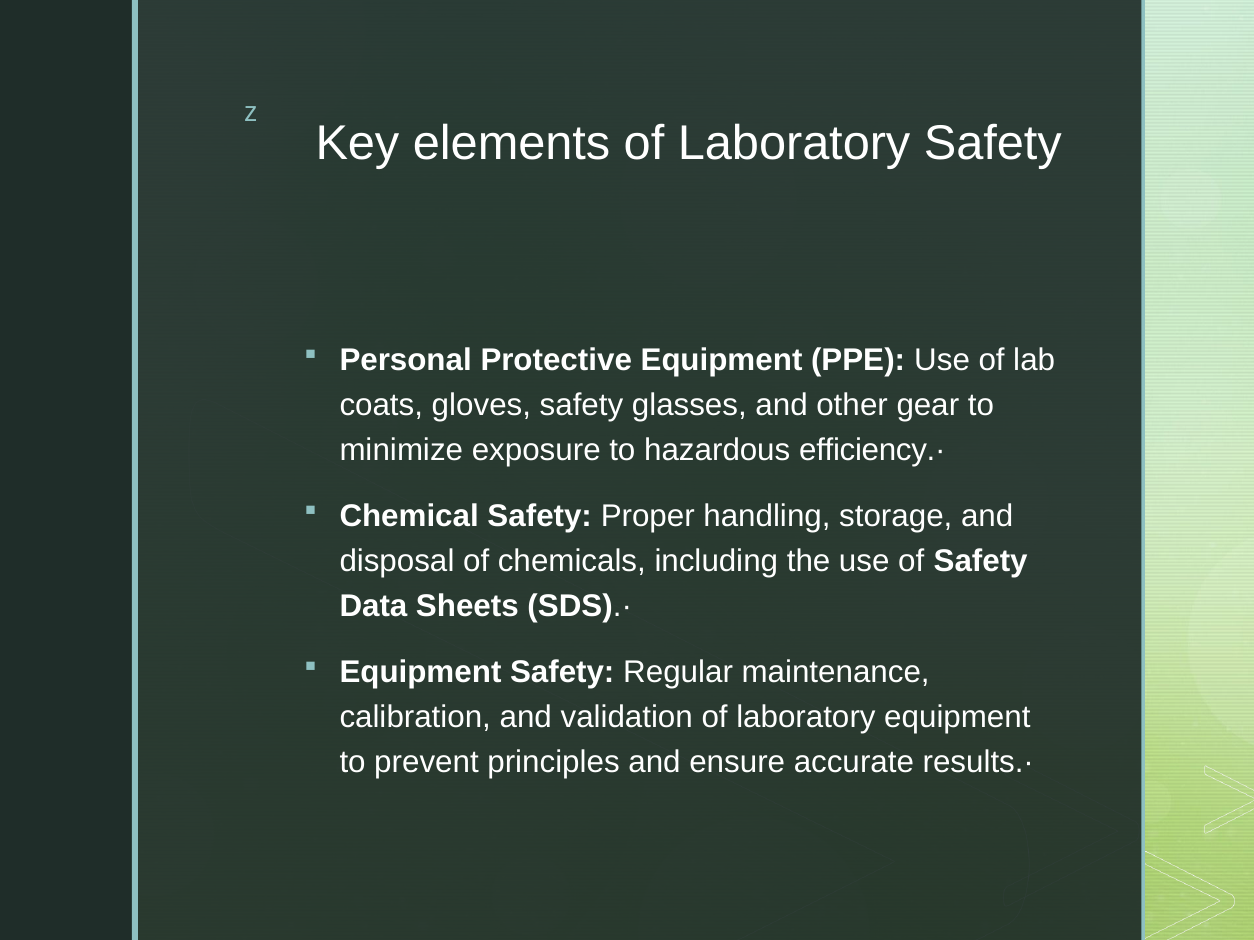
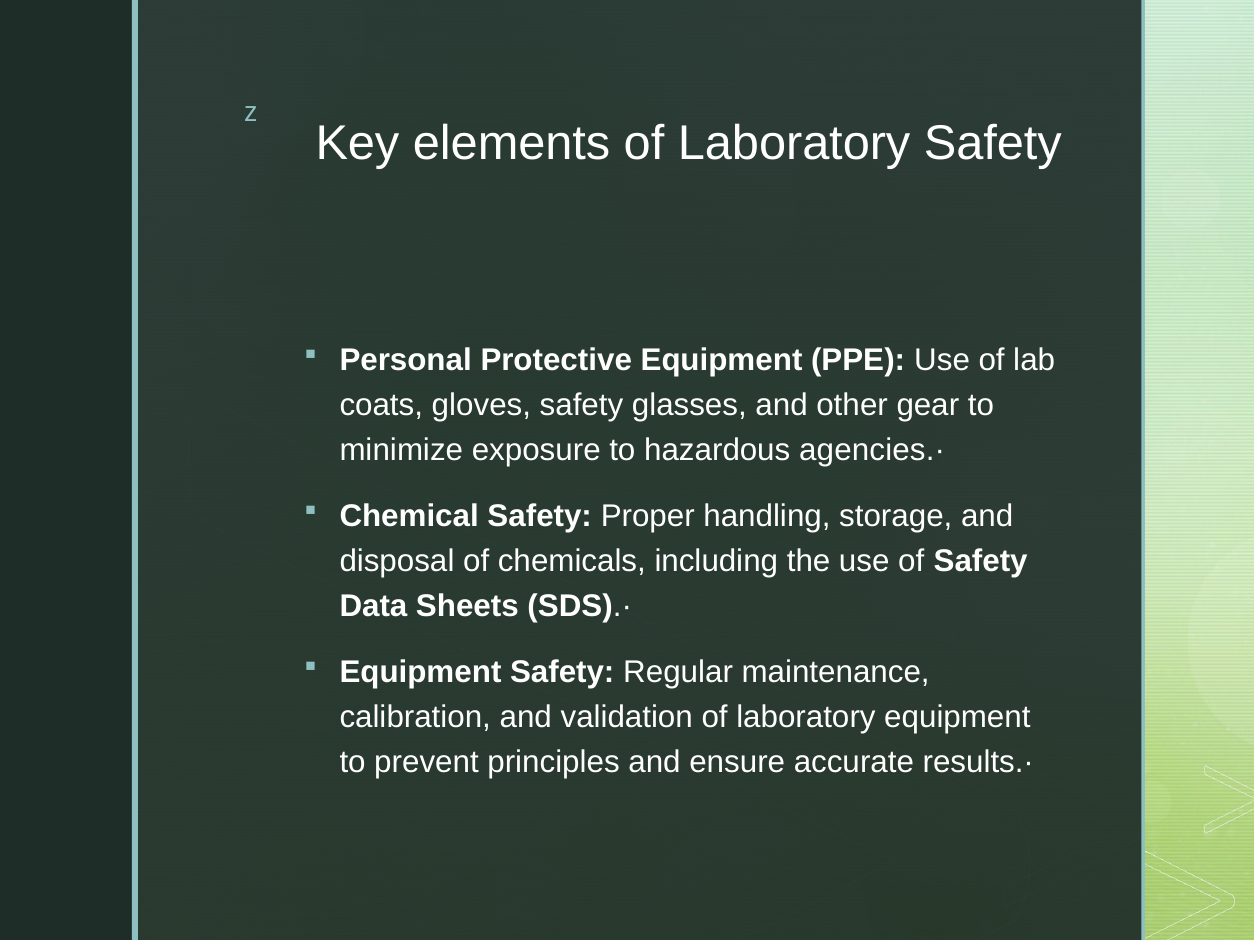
efficiency.·: efficiency.· -> agencies.· (872, 450)
